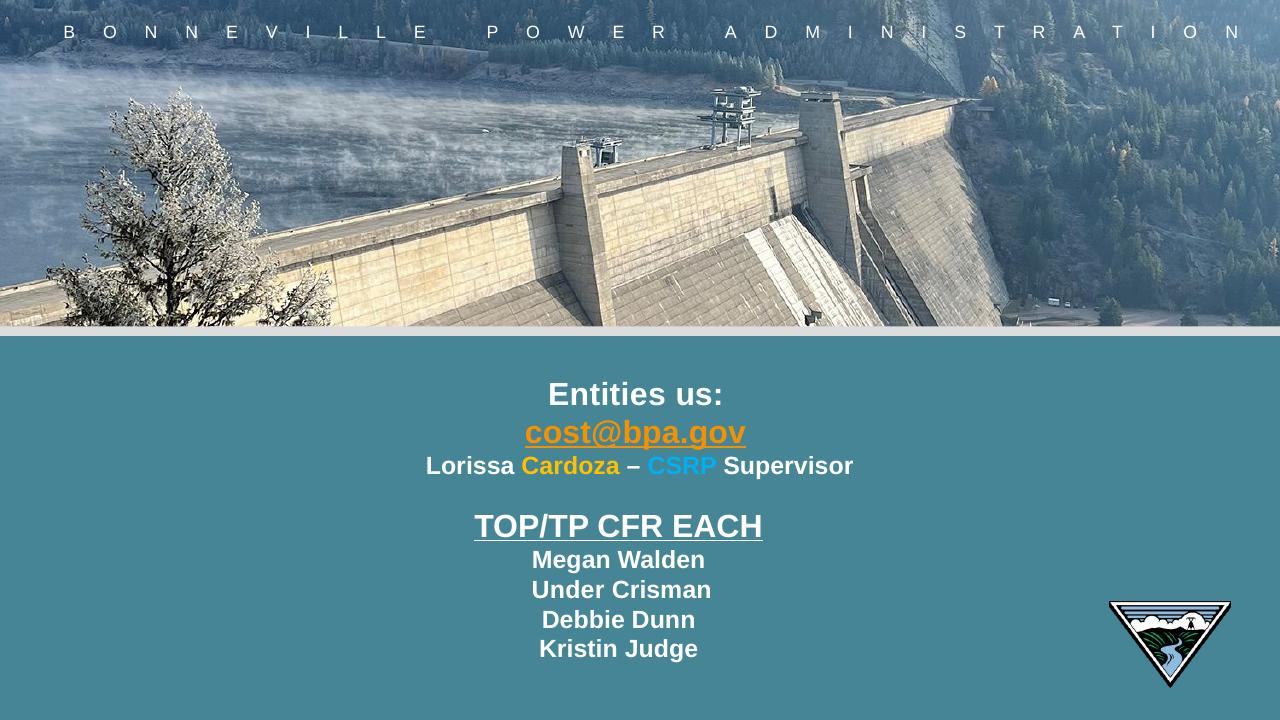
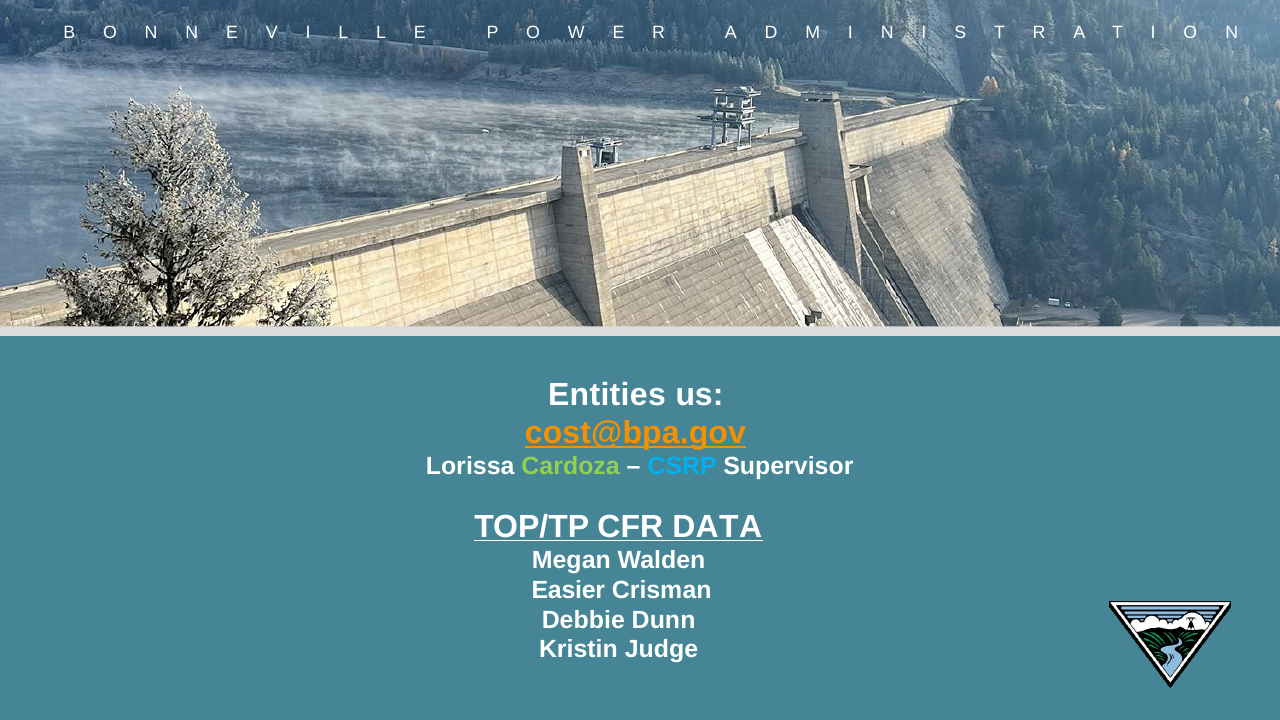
Cardoza colour: yellow -> light green (571, 467)
EACH: EACH -> DATA (717, 526)
Under: Under -> Easier (568, 590)
